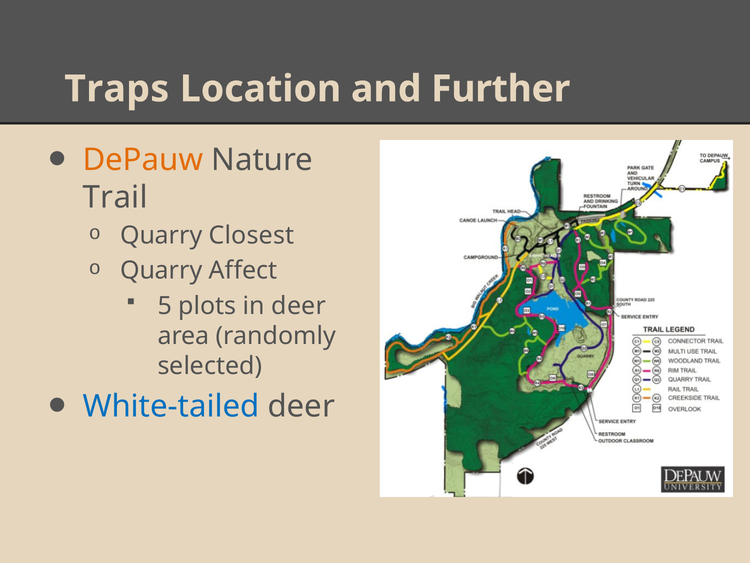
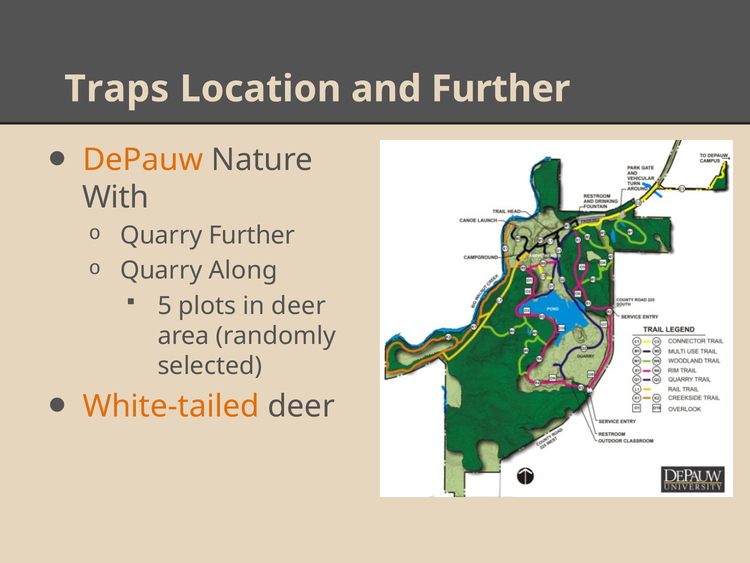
Trail: Trail -> With (116, 197)
Quarry Closest: Closest -> Further (252, 235)
Affect: Affect -> Along (243, 270)
White-tailed colour: blue -> orange (171, 406)
